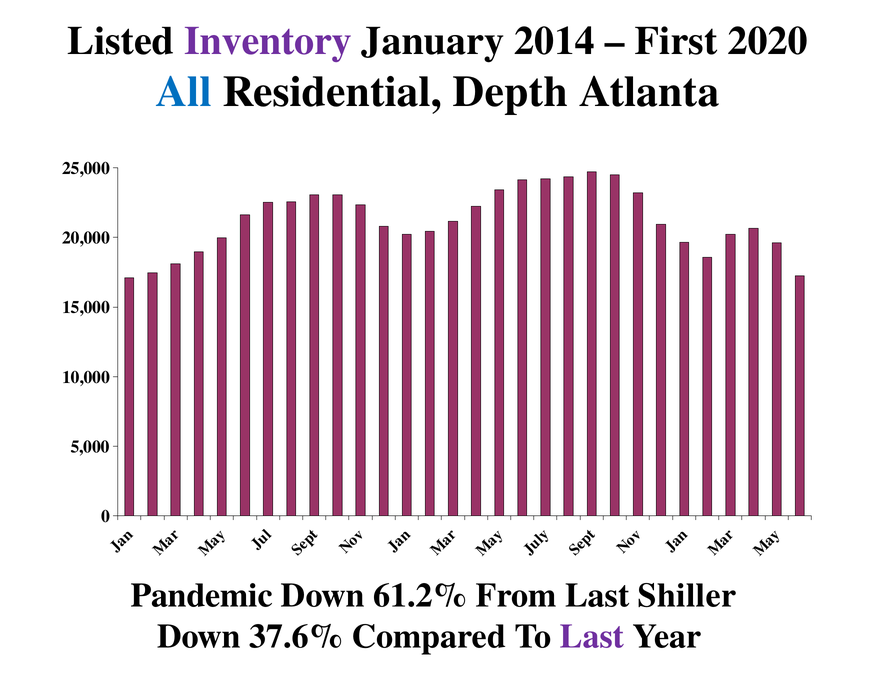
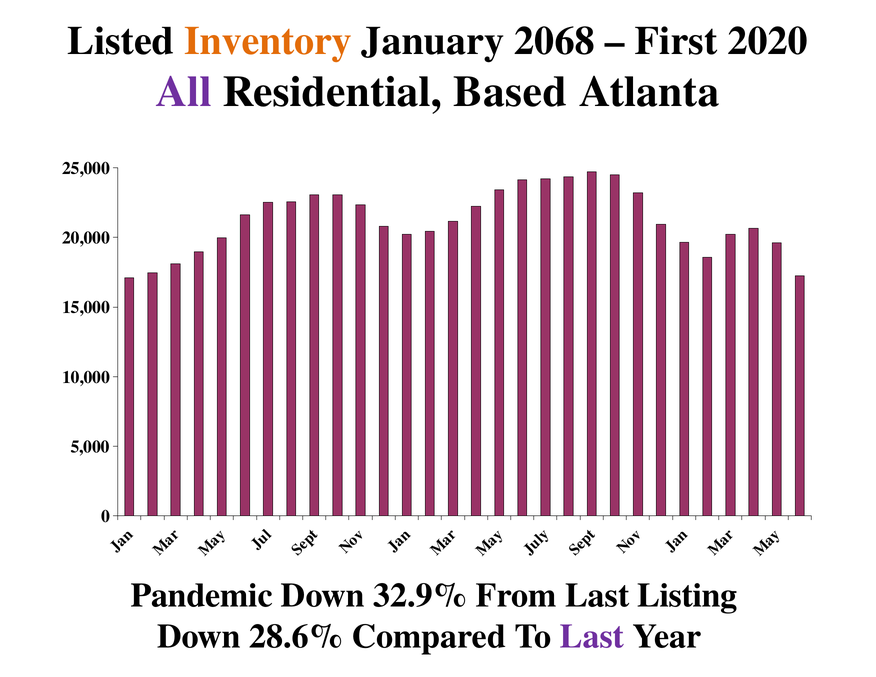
Inventory colour: purple -> orange (268, 41)
2014: 2014 -> 2068 (555, 41)
All colour: blue -> purple (184, 92)
Depth: Depth -> Based (510, 92)
61.2%: 61.2% -> 32.9% (420, 596)
Shiller: Shiller -> Listing (687, 596)
37.6%: 37.6% -> 28.6% (296, 636)
